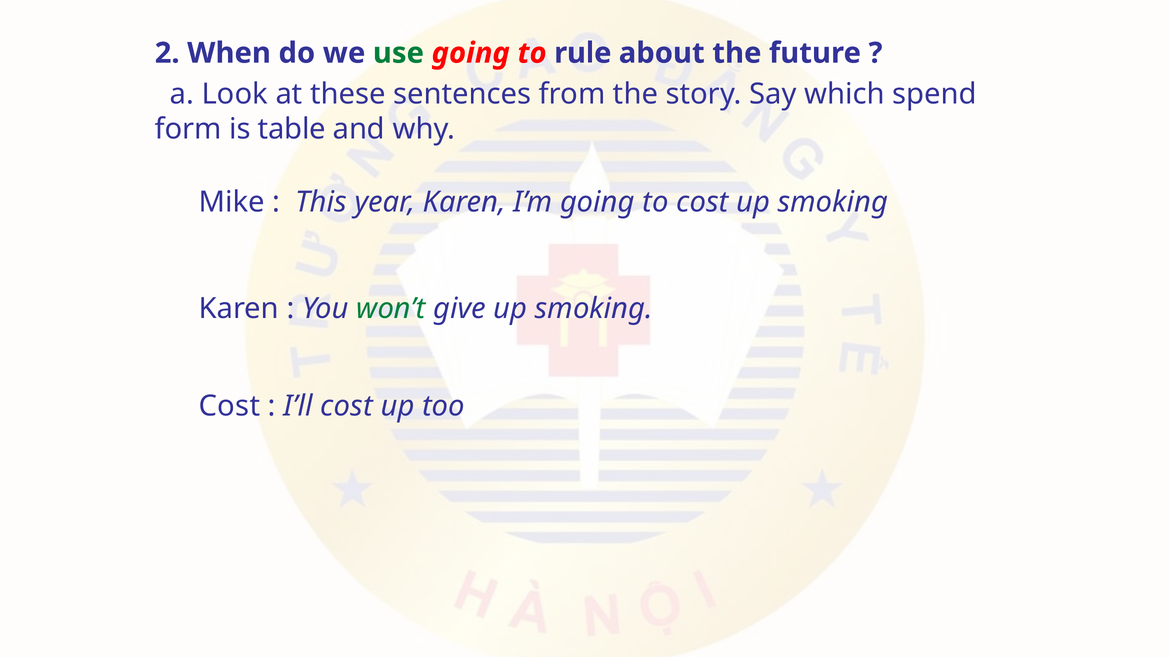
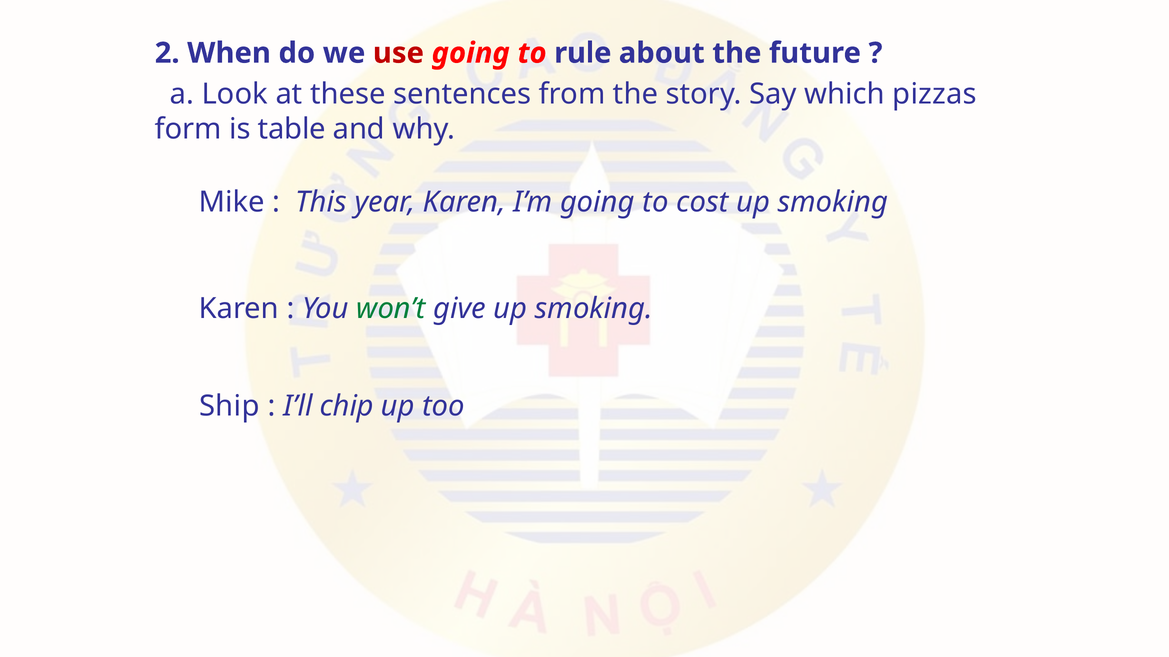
use colour: green -> red (398, 53)
spend: spend -> pizzas (935, 94)
Cost: Cost -> Ship (229, 407)
I’ll cost: cost -> chip (347, 407)
